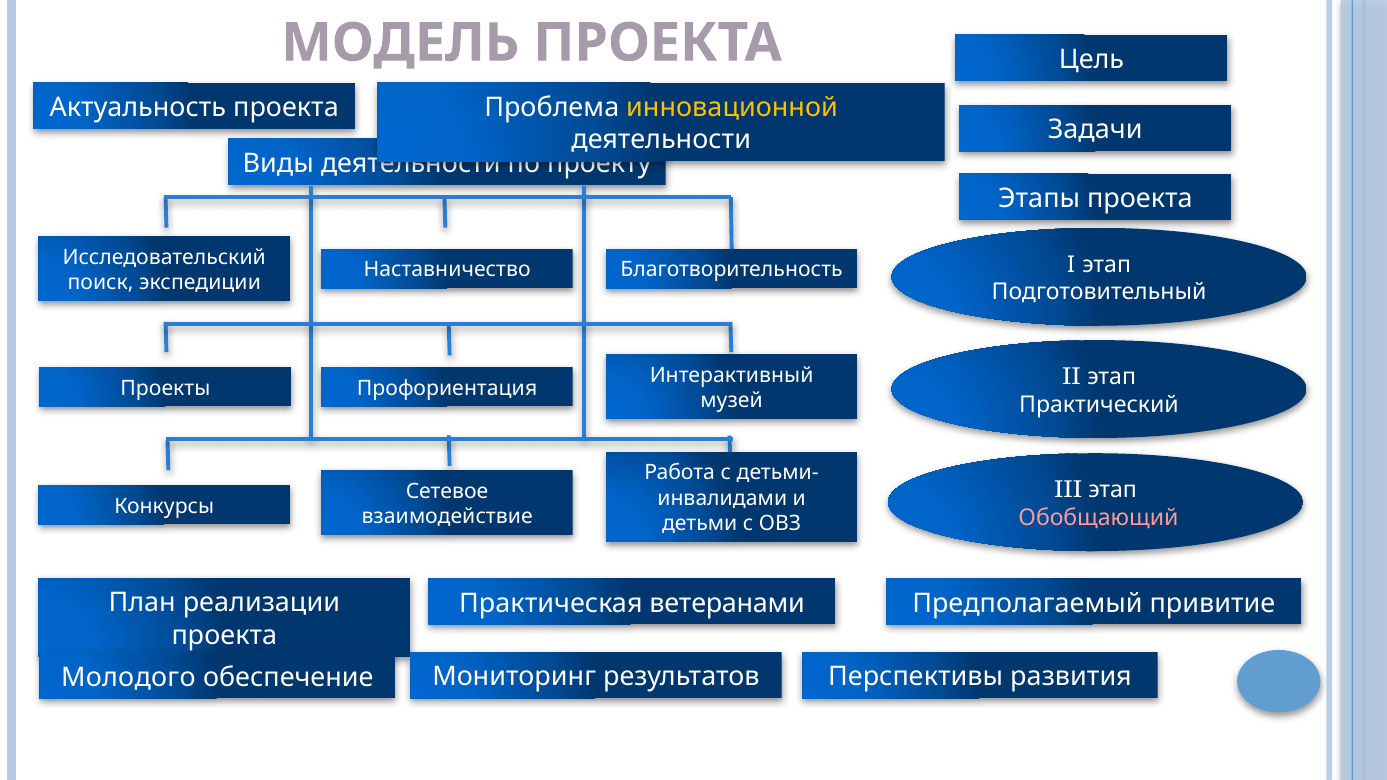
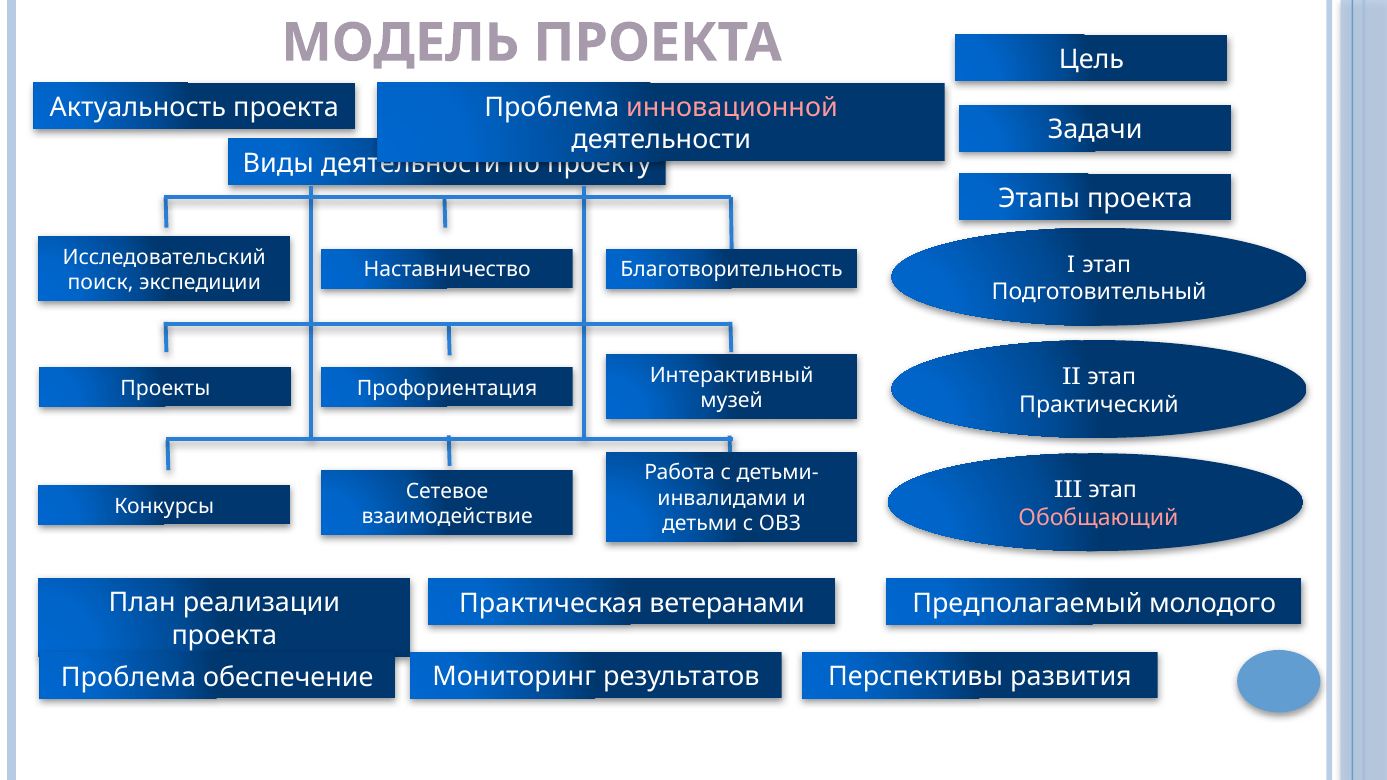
инновационной colour: yellow -> pink (732, 108)
привитие: привитие -> молодого (1213, 603)
Молодого: Молодого -> Проблема (128, 677)
